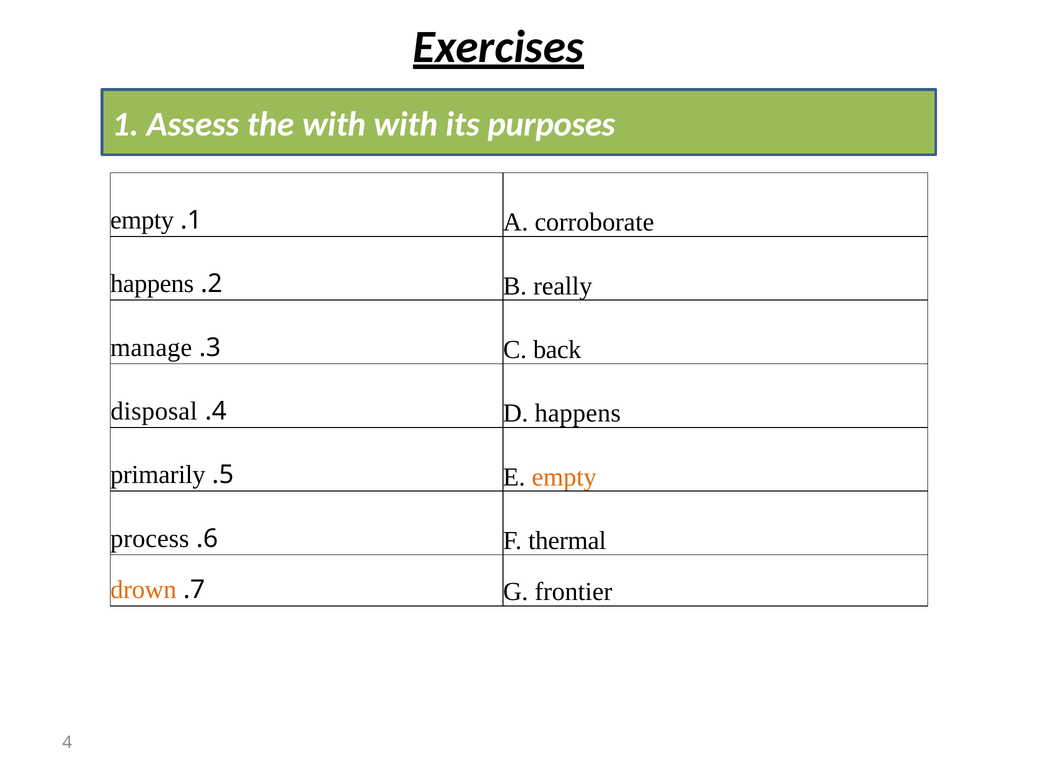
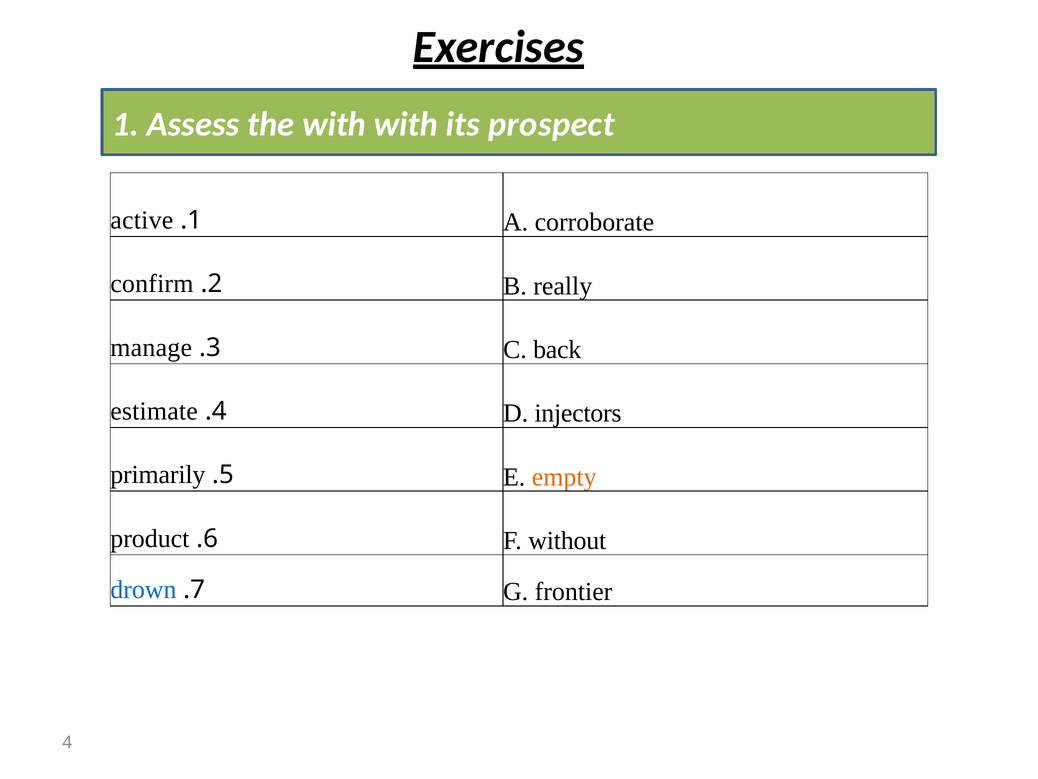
purposes: purposes -> prospect (551, 124)
empty: empty -> active (142, 220)
happens: happens -> confirm (152, 284)
disposal: disposal -> estimate (154, 411)
D happens: happens -> injectors (578, 413)
process: process -> product (150, 538)
thermal: thermal -> without (567, 540)
drown colour: orange -> blue (143, 589)
